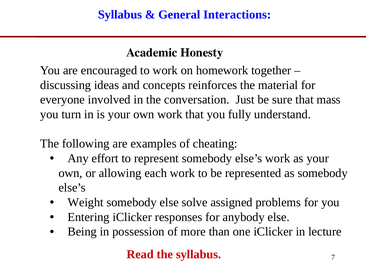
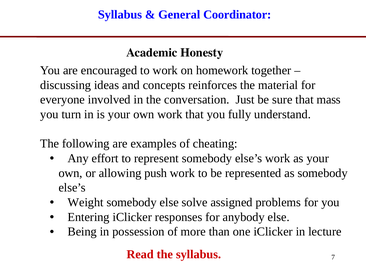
Interactions: Interactions -> Coordinator (237, 15)
each: each -> push (156, 173)
